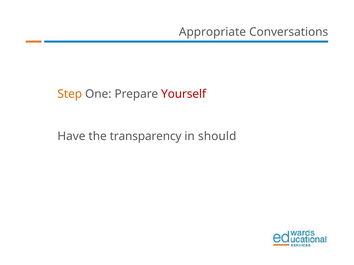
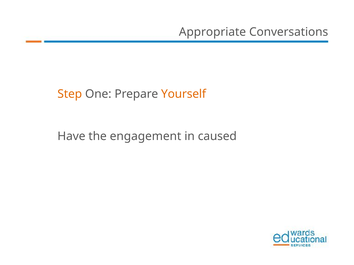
Yourself colour: red -> orange (184, 94)
transparency: transparency -> engagement (146, 137)
should: should -> caused (217, 137)
